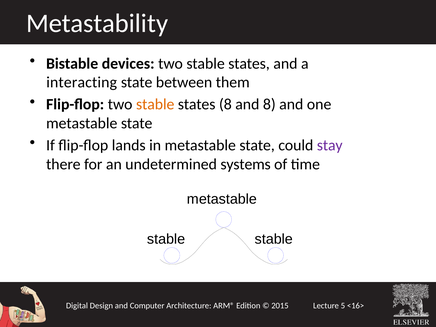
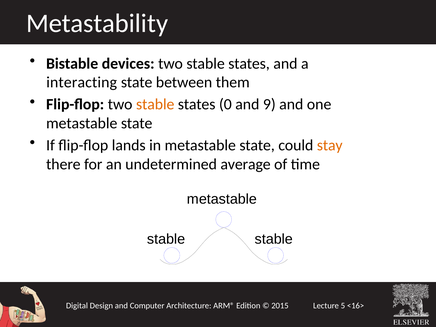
states 8: 8 -> 0 (225, 104)
and 8: 8 -> 9 (269, 104)
stay colour: purple -> orange (330, 145)
systems: systems -> average (246, 164)
